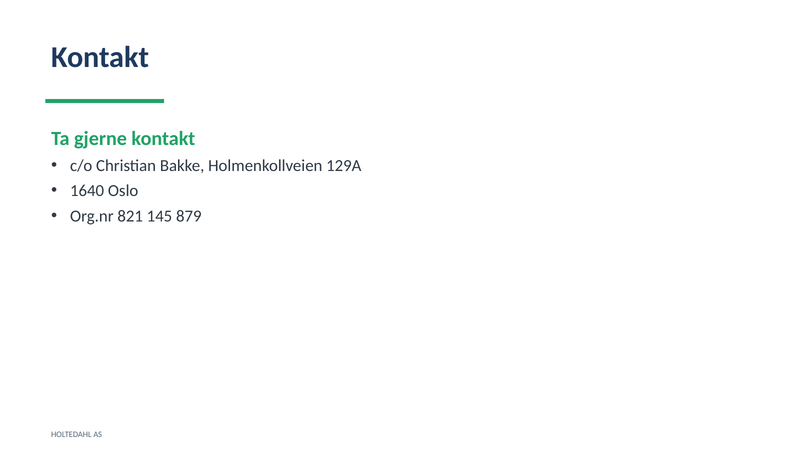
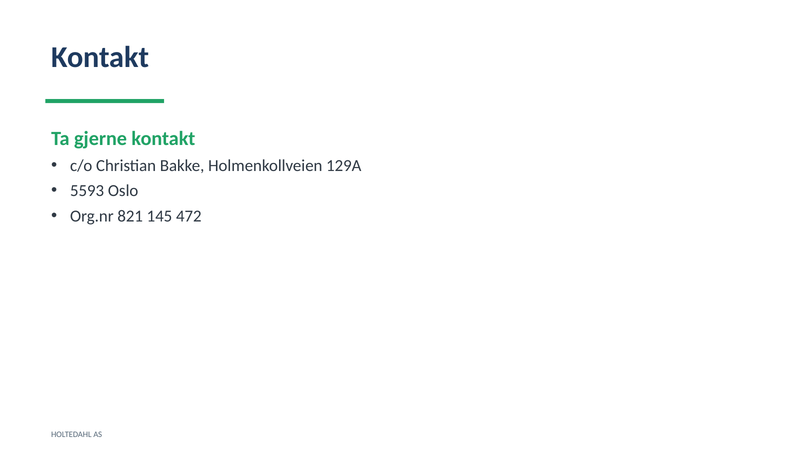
1640: 1640 -> 5593 (87, 191)
879: 879 -> 472 (189, 216)
